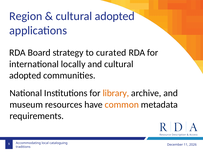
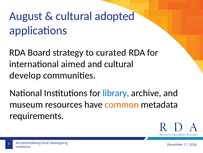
Region: Region -> August (26, 16)
locally: locally -> aimed (73, 64)
adopted: adopted -> develop (25, 75)
library colour: orange -> blue (116, 93)
